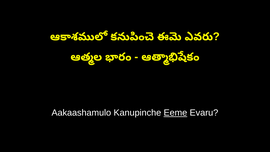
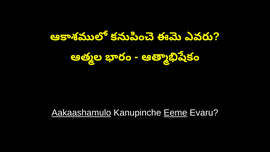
Aakaashamulo underline: none -> present (81, 113)
